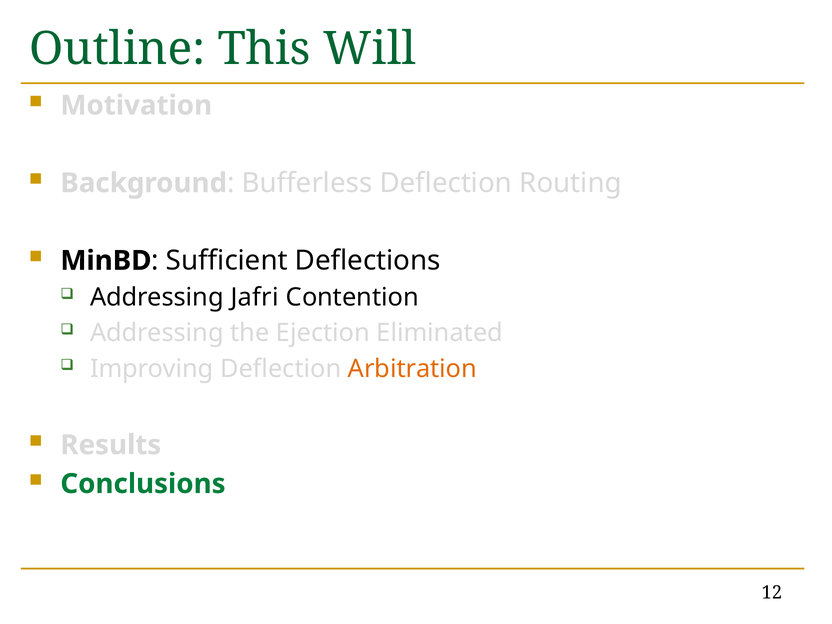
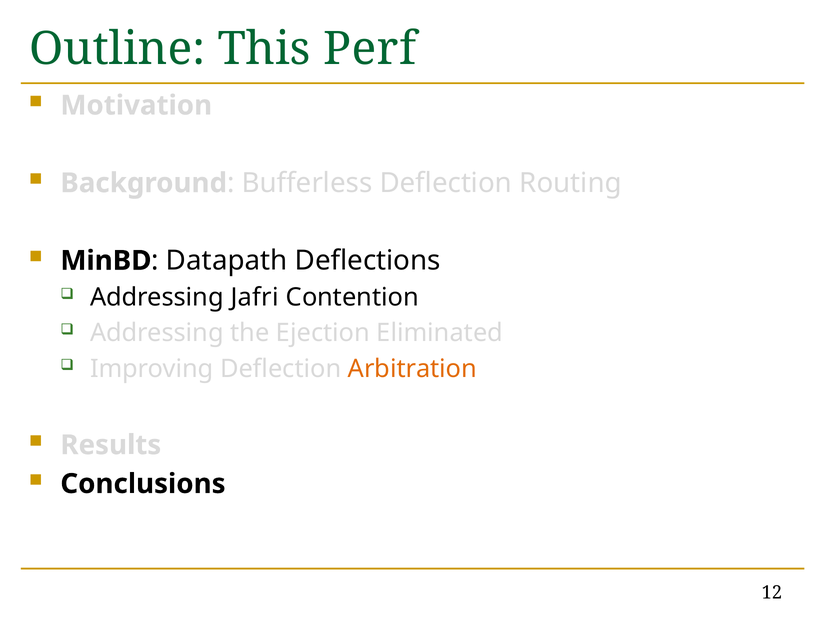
Will: Will -> Perf (370, 49)
Sufficient: Sufficient -> Datapath (227, 261)
Conclusions colour: green -> black (143, 484)
